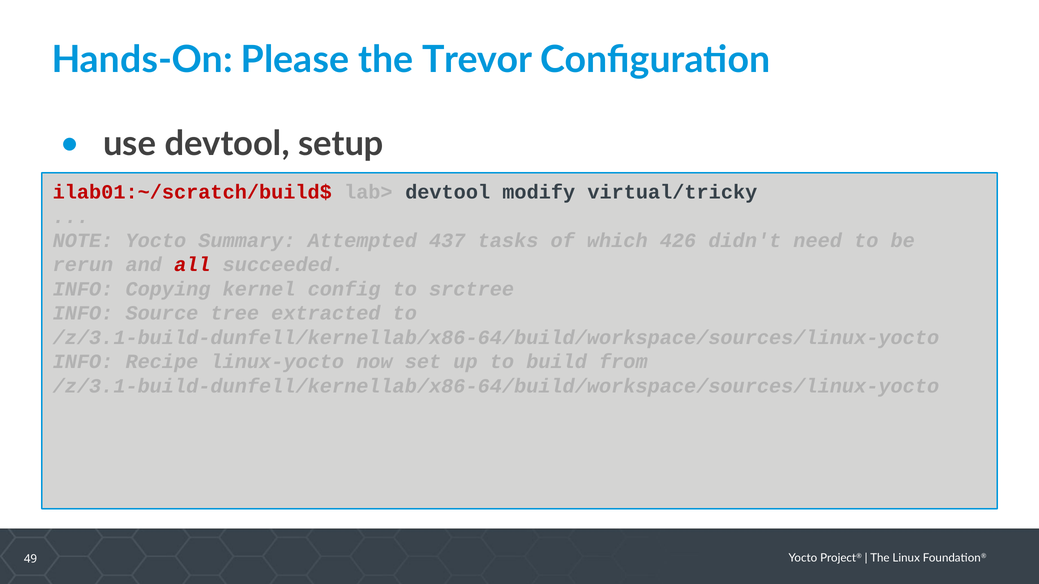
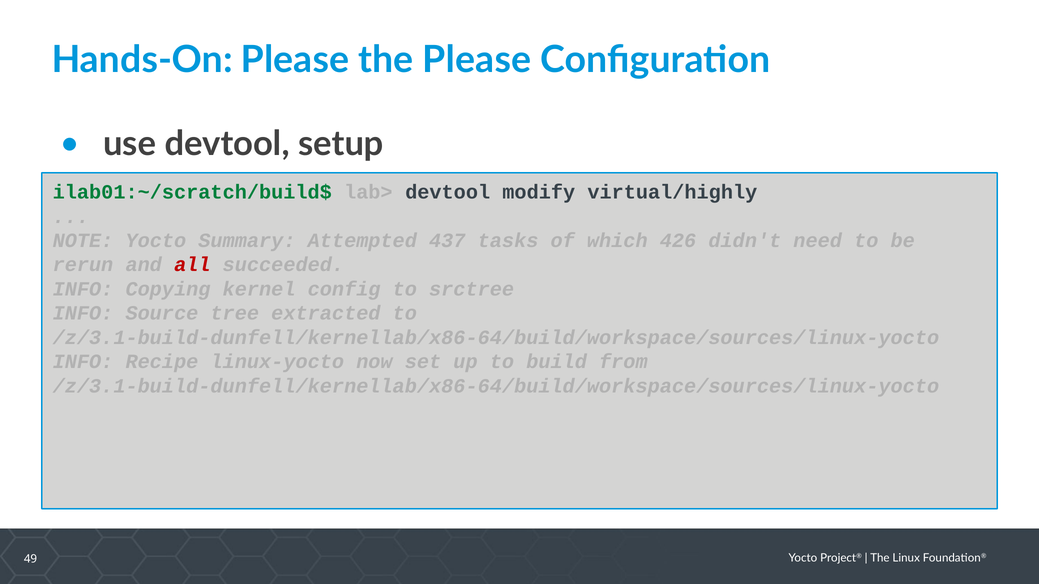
the Trevor: Trevor -> Please (477, 60)
ilab01:~/scratch/build$ colour: red -> green (192, 192)
virtual/tricky: virtual/tricky -> virtual/highly (672, 192)
